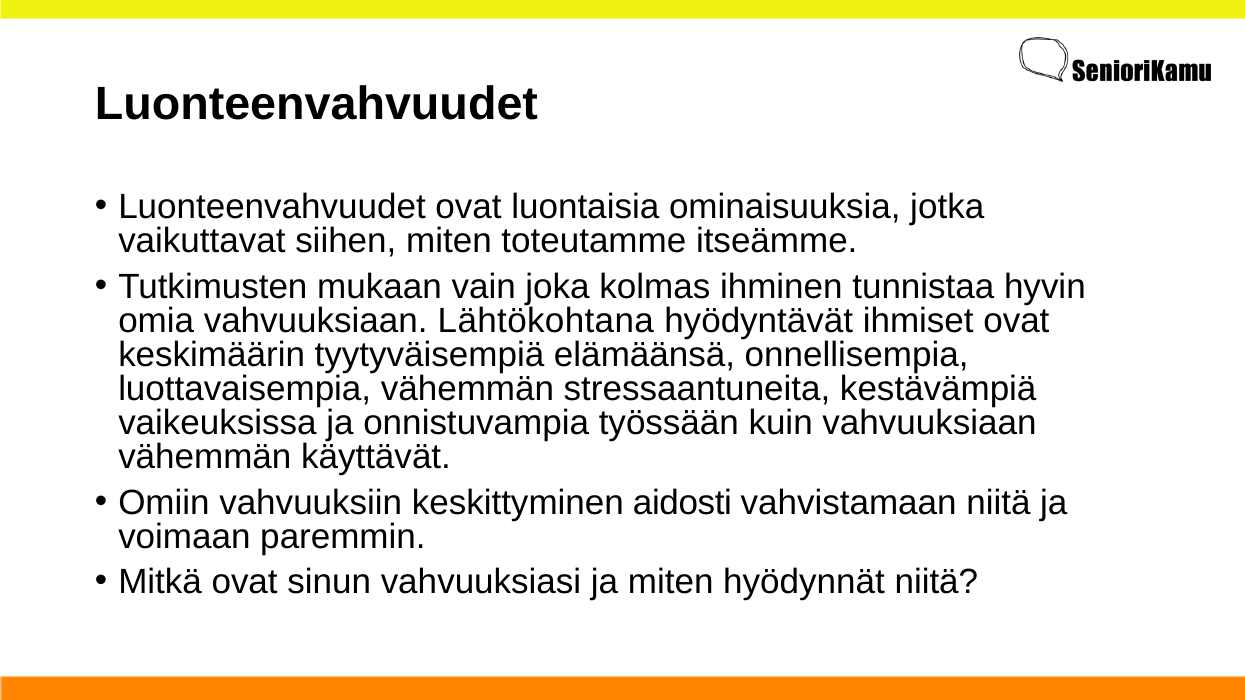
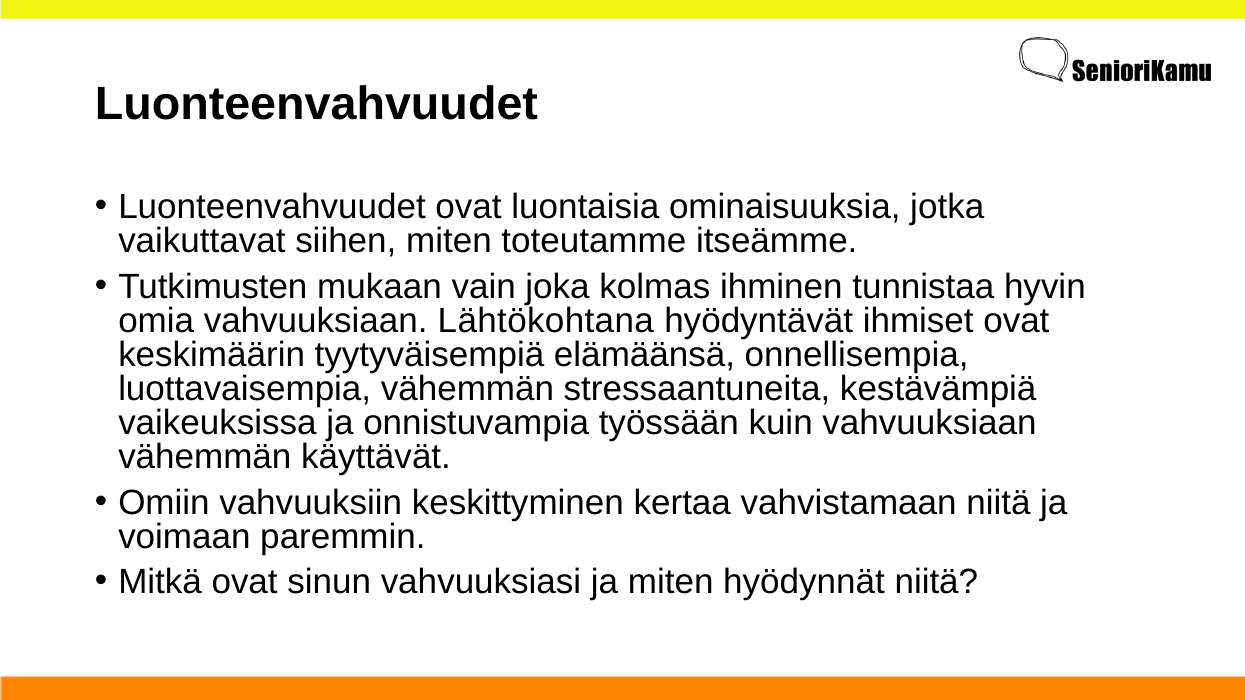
aidosti: aidosti -> kertaa (682, 503)
